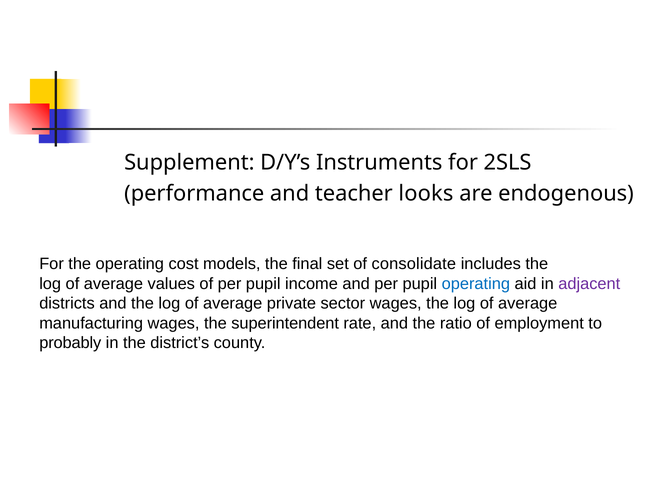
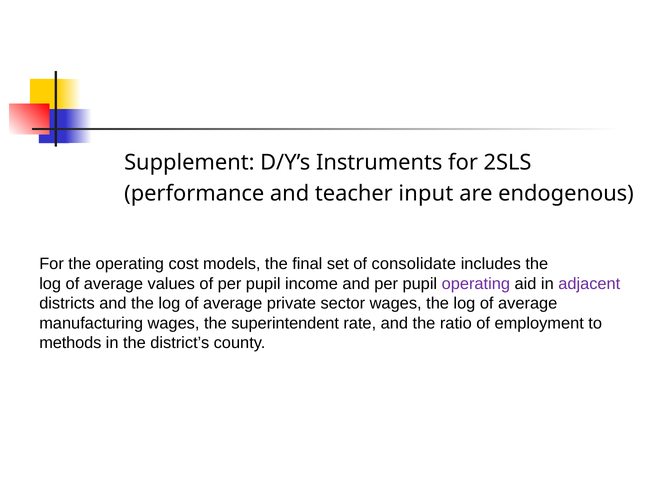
looks: looks -> input (426, 193)
operating colour: blue -> purple (476, 284)
probably: probably -> methods (70, 343)
